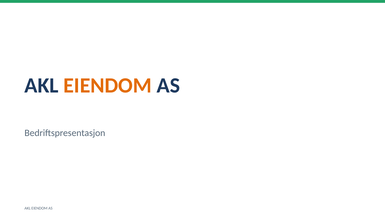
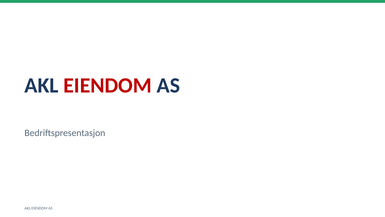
EIENDOM colour: orange -> red (108, 85)
